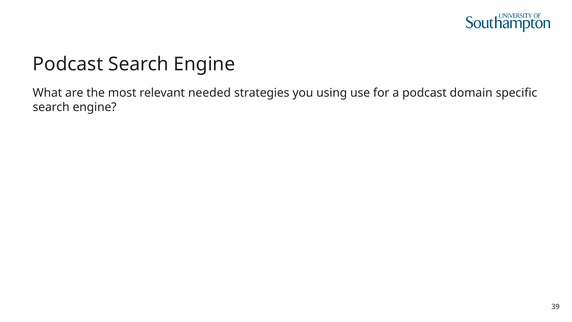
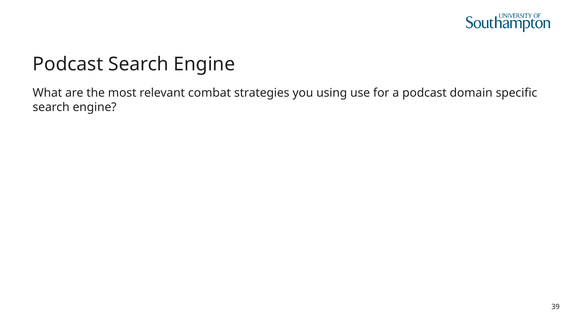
needed: needed -> combat (210, 93)
